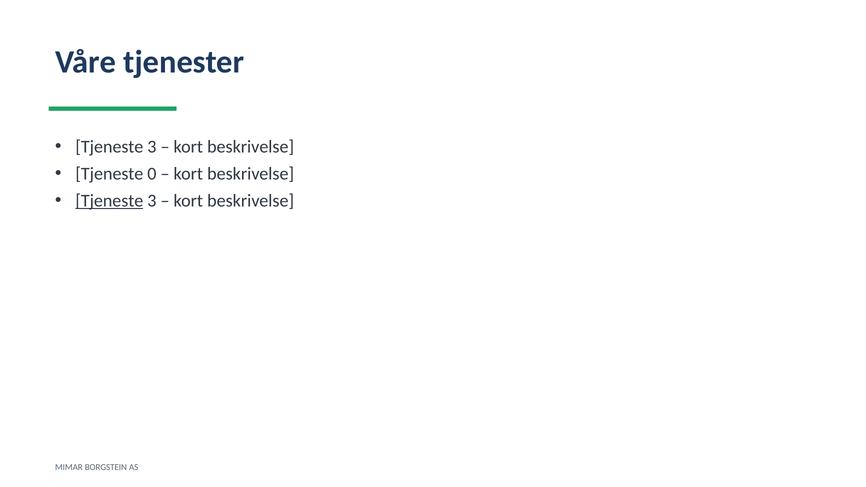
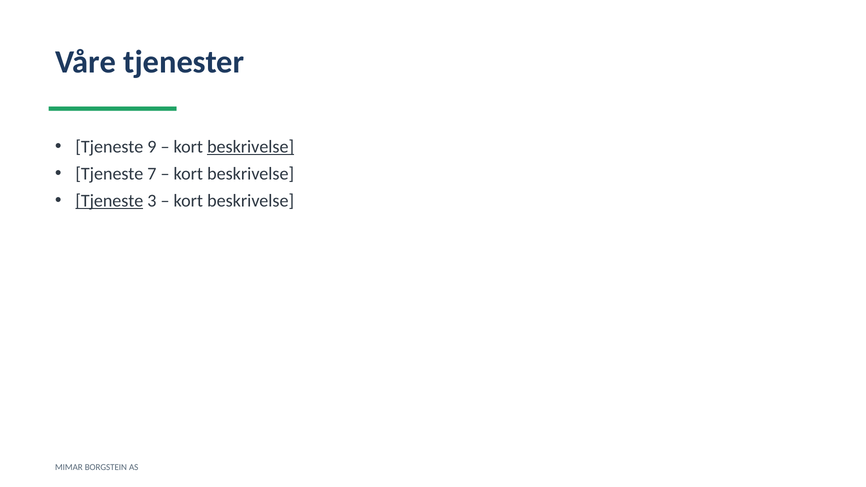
3: 3 -> 9 (152, 147)
beskrivelse underline: none -> present (251, 147)
0: 0 -> 7 (152, 174)
